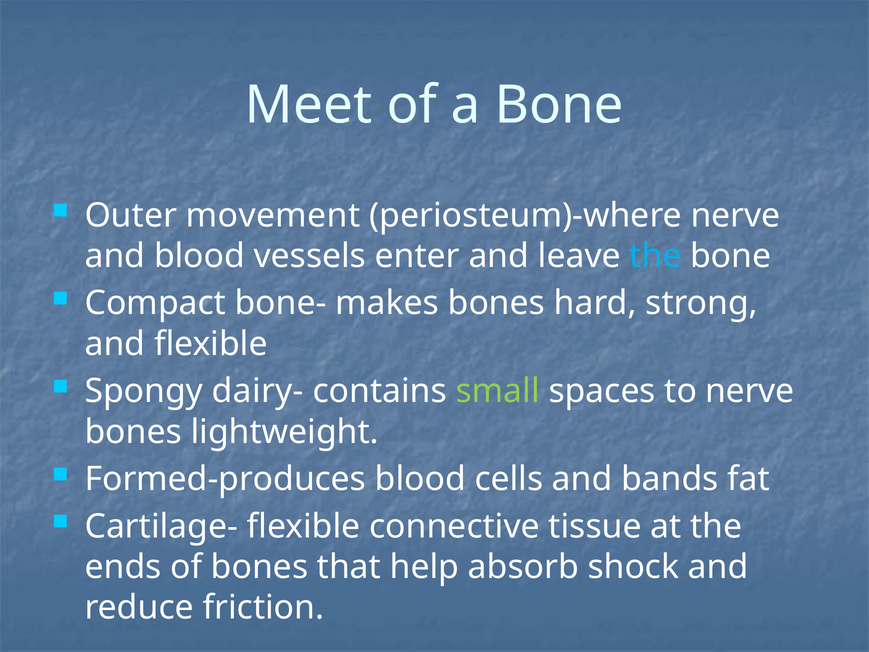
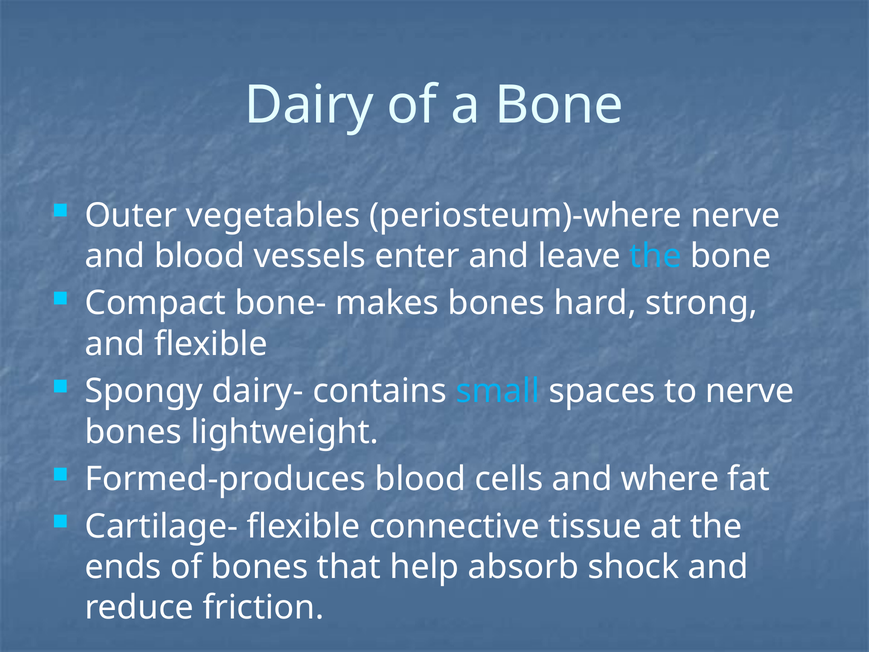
Meet: Meet -> Dairy (309, 105)
movement: movement -> vegetables (273, 215)
small colour: light green -> light blue (498, 391)
bands: bands -> where (670, 479)
